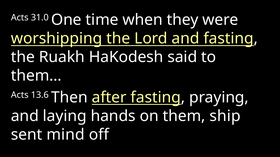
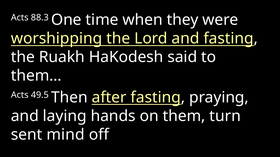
31.0: 31.0 -> 88.3 (40, 17)
13.6: 13.6 -> 49.5 (40, 95)
ship: ship -> turn (225, 116)
